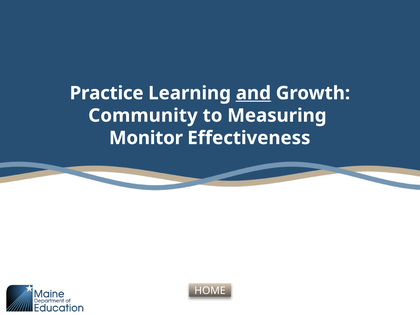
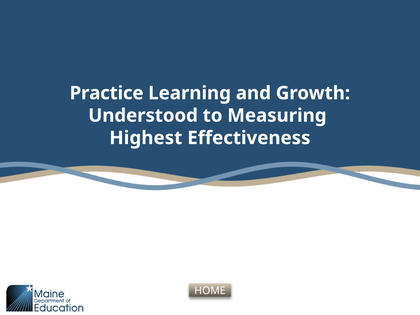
and underline: present -> none (253, 93)
Community: Community -> Understood (143, 116)
Monitor: Monitor -> Highest (146, 138)
